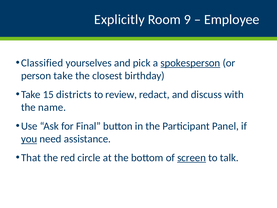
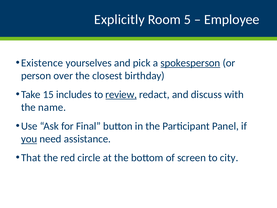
9: 9 -> 5 (187, 19)
Classified: Classified -> Existence (42, 63)
person take: take -> over (63, 76)
districts: districts -> includes (74, 94)
review underline: none -> present (121, 94)
screen underline: present -> none (192, 158)
talk: talk -> city (229, 158)
